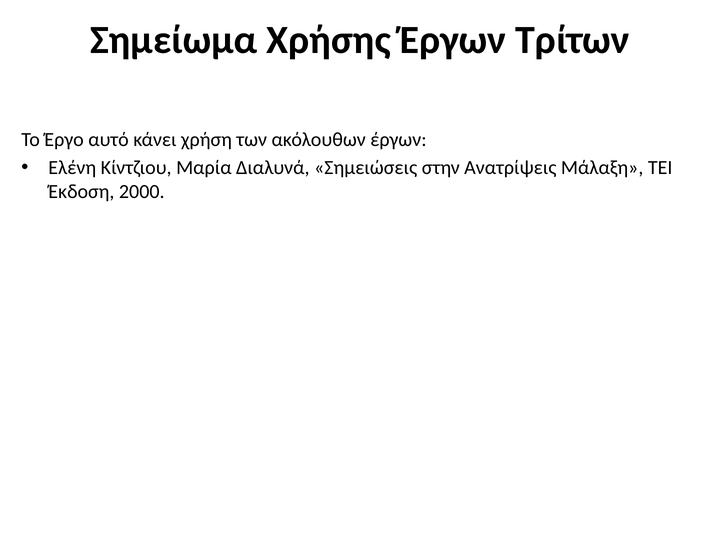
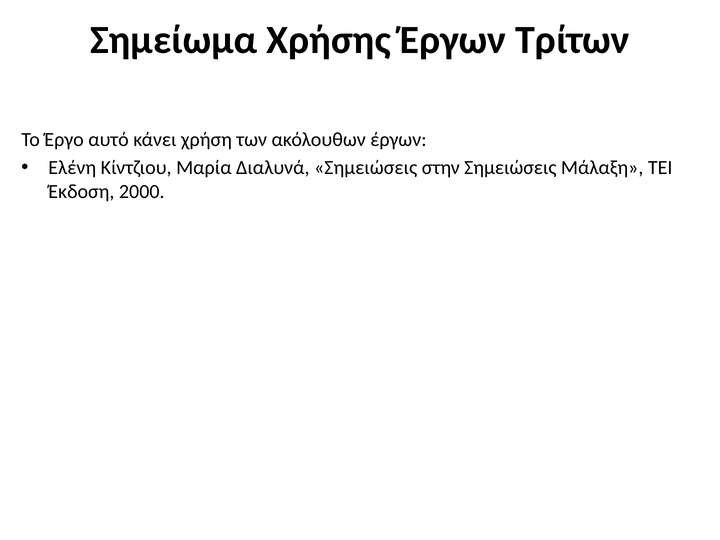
στην Ανατρίψεις: Ανατρίψεις -> Σημειώσεις (510, 168)
